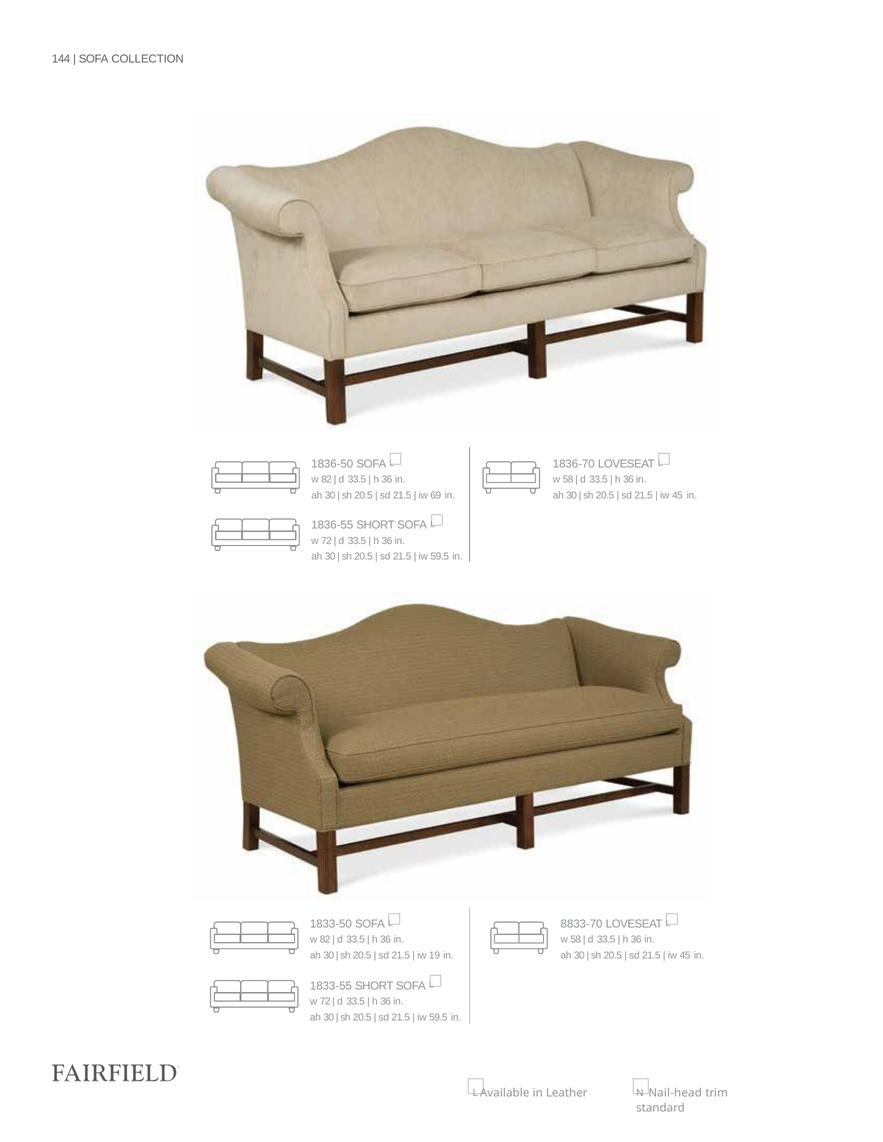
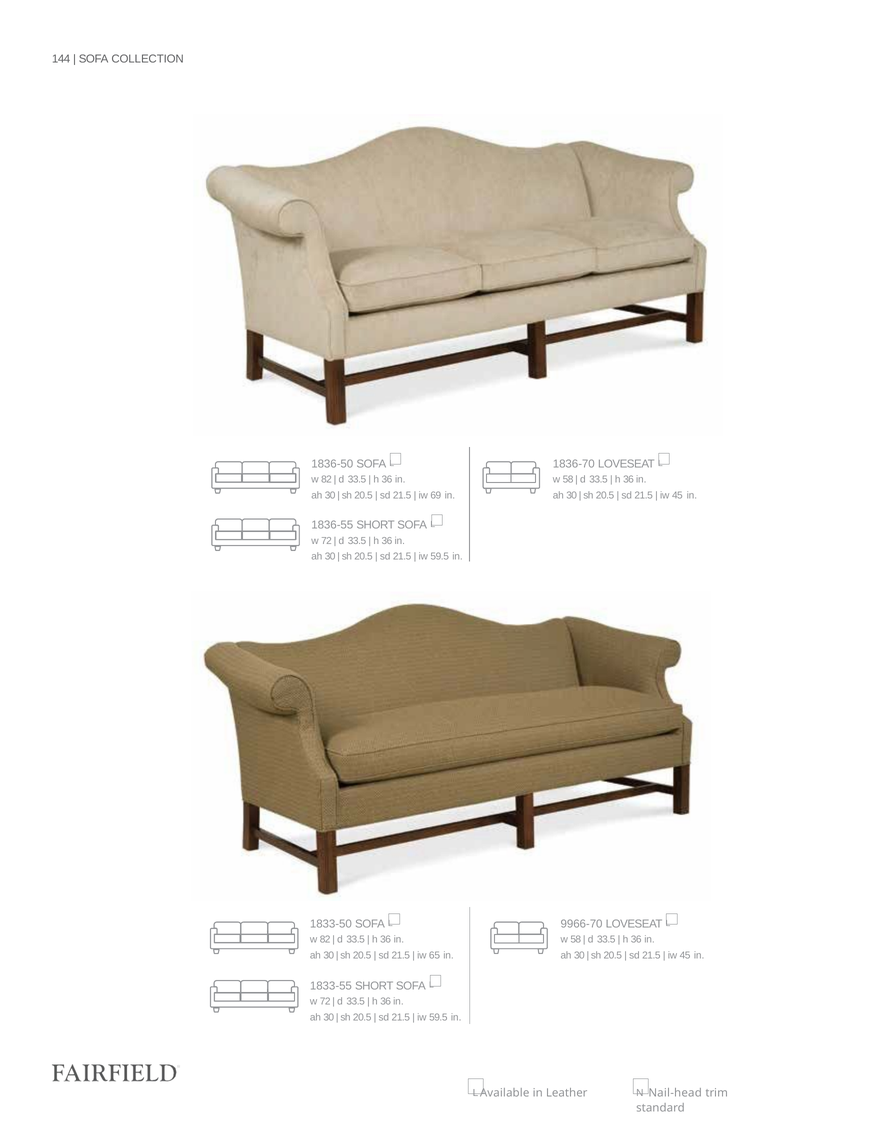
8833-70: 8833-70 -> 9966-70 (582, 925)
19: 19 -> 65 (435, 956)
